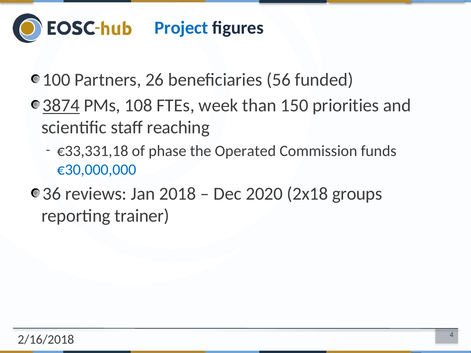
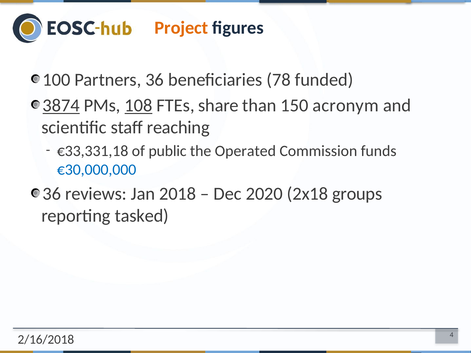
Project colour: blue -> orange (181, 28)
Partners 26: 26 -> 36 (155, 80)
56: 56 -> 78 (279, 80)
108 underline: none -> present (139, 106)
week: week -> share (218, 106)
priorities: priorities -> acronym (346, 106)
phase: phase -> public (168, 151)
trainer: trainer -> tasked (142, 216)
